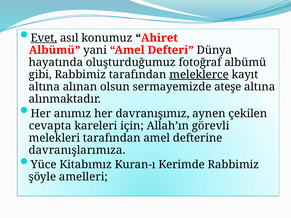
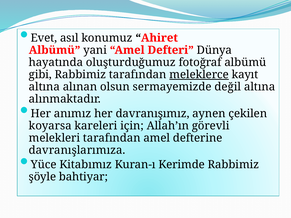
Evet underline: present -> none (44, 38)
ateşe: ateşe -> değil (228, 87)
cevapta: cevapta -> koyarsa (50, 126)
amelleri: amelleri -> bahtiyar (83, 177)
